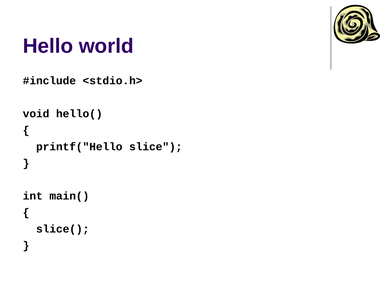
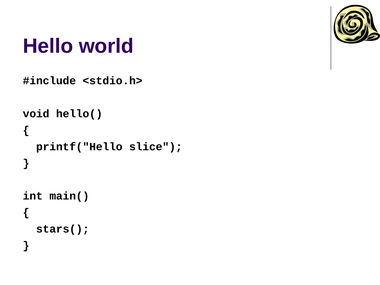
slice(: slice( -> stars( (63, 229)
